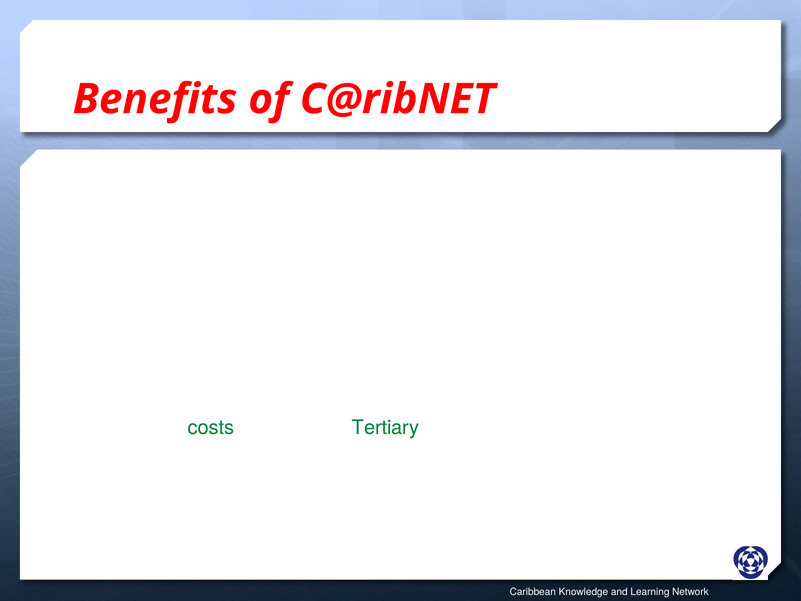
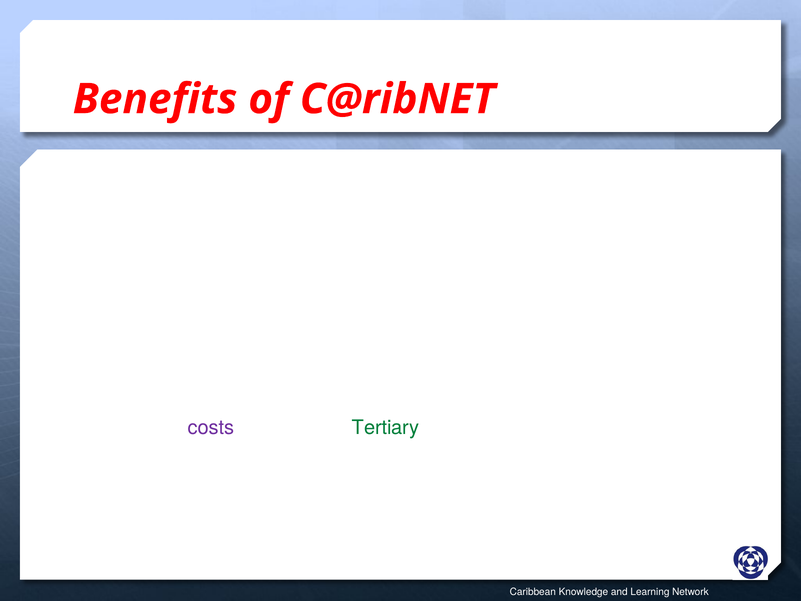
costs colour: green -> purple (211, 427)
